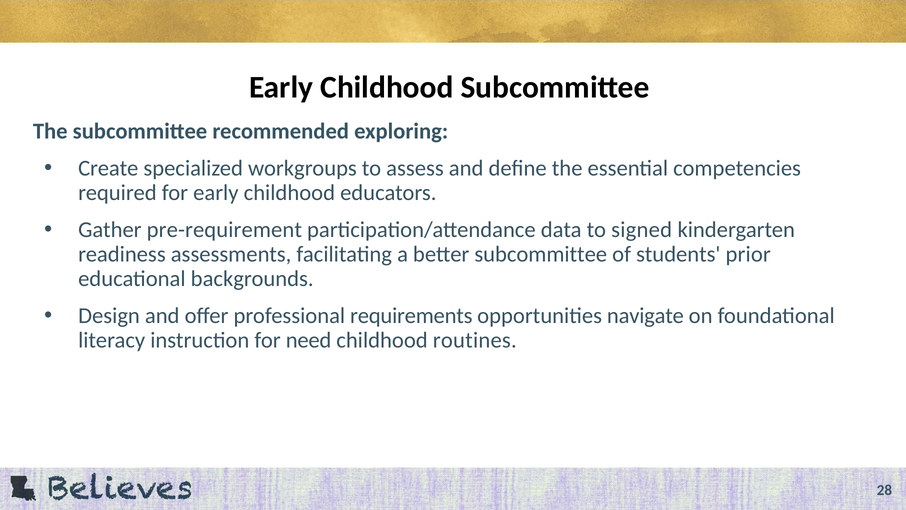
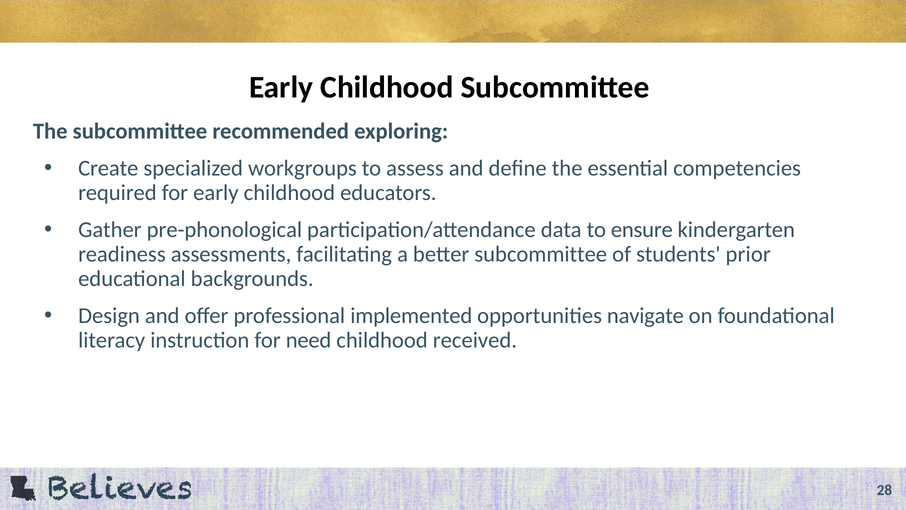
pre-requirement: pre-requirement -> pre-phonological (224, 230)
signed: signed -> ensure (642, 230)
requirements: requirements -> implemented (411, 316)
routines: routines -> received (475, 340)
